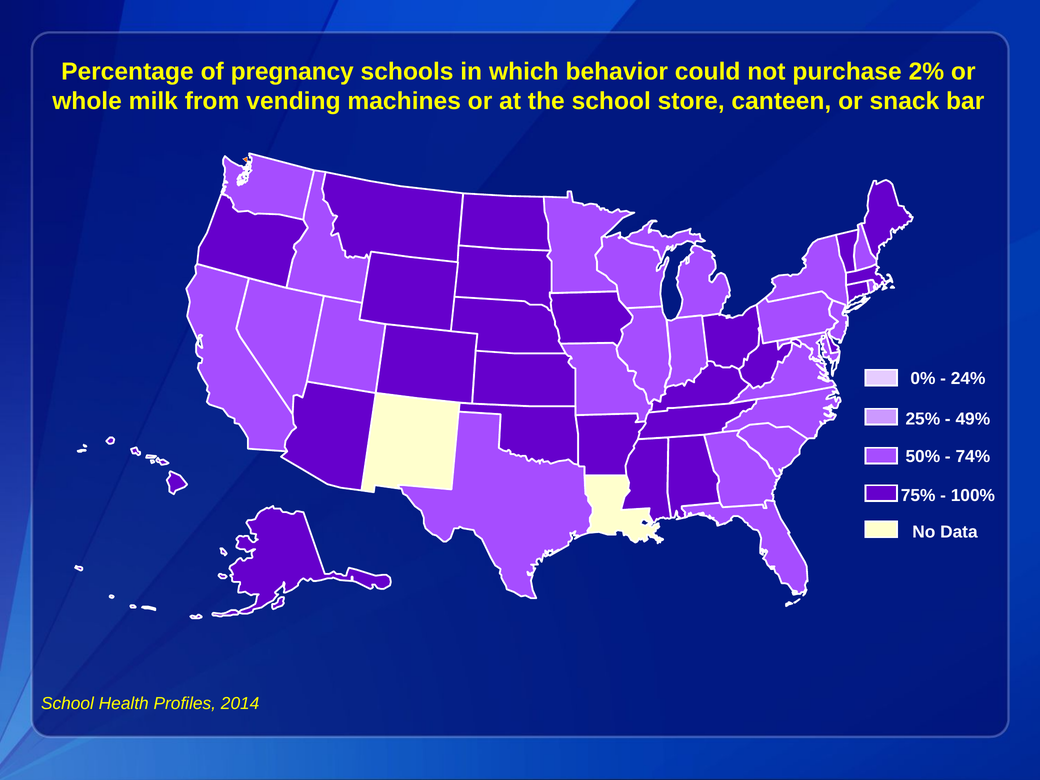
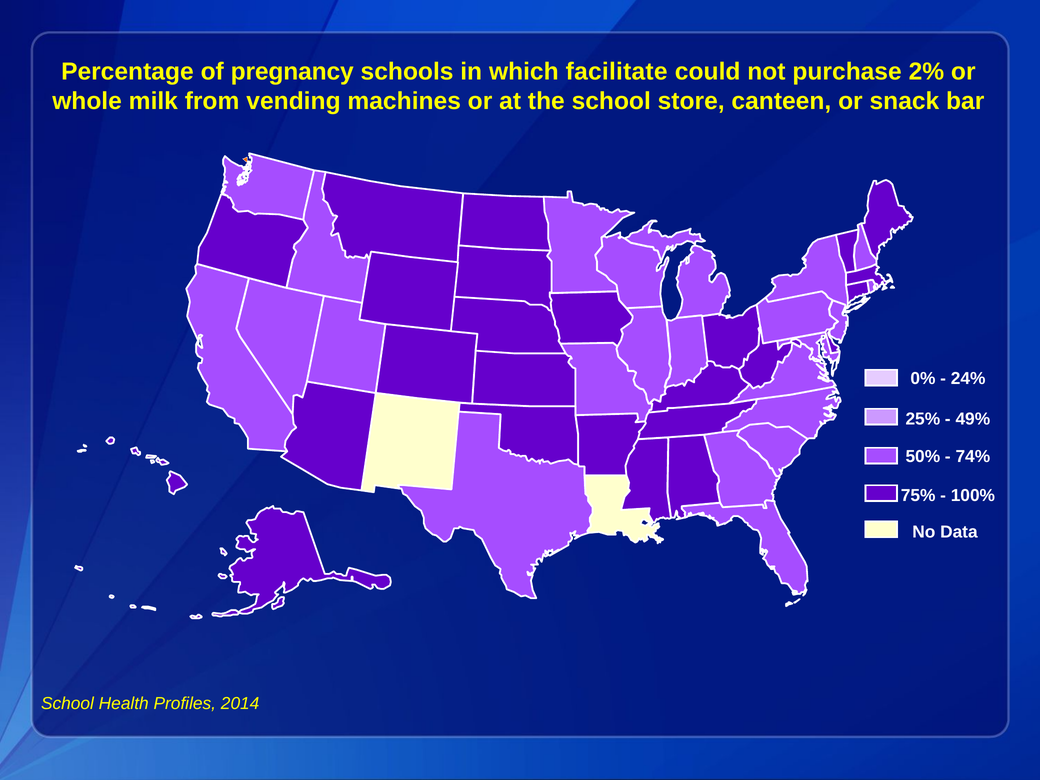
behavior: behavior -> facilitate (617, 72)
